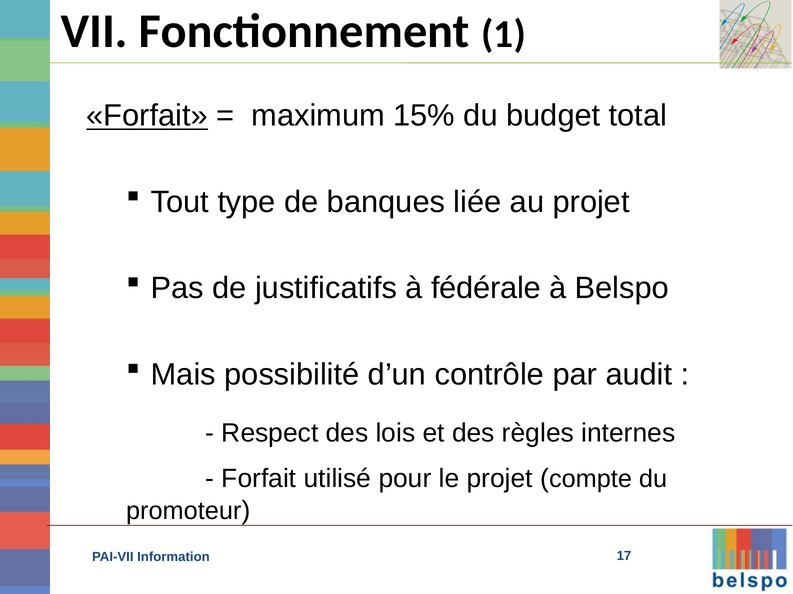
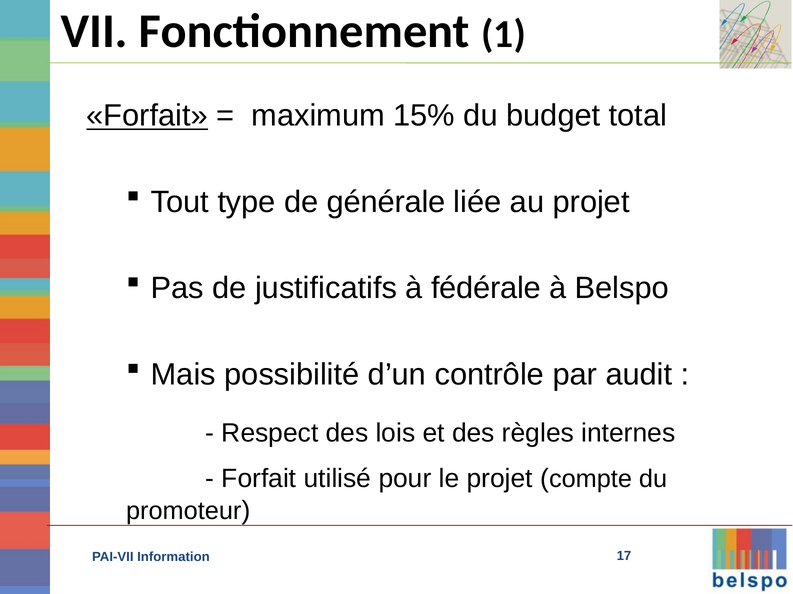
banques: banques -> générale (386, 202)
